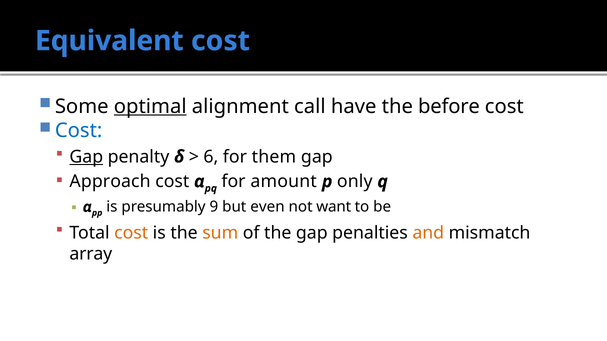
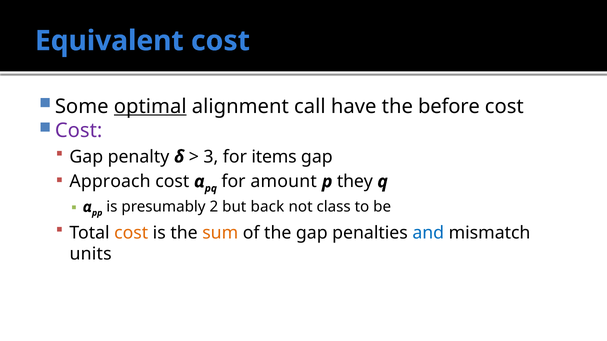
Cost colour: blue -> purple (79, 131)
Gap underline: present -> none (86, 157)
6: 6 -> 3 (211, 157)
them: them -> items (274, 157)
only: only -> they (355, 182)
9: 9 -> 2 (214, 207)
even: even -> back (267, 207)
want: want -> class (334, 207)
and colour: orange -> blue (428, 233)
array: array -> units (91, 254)
